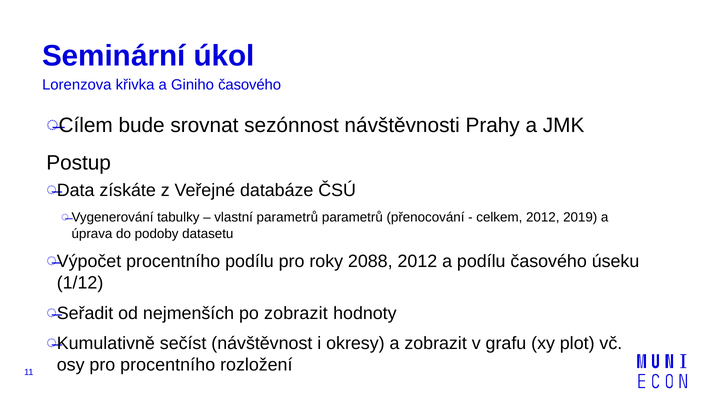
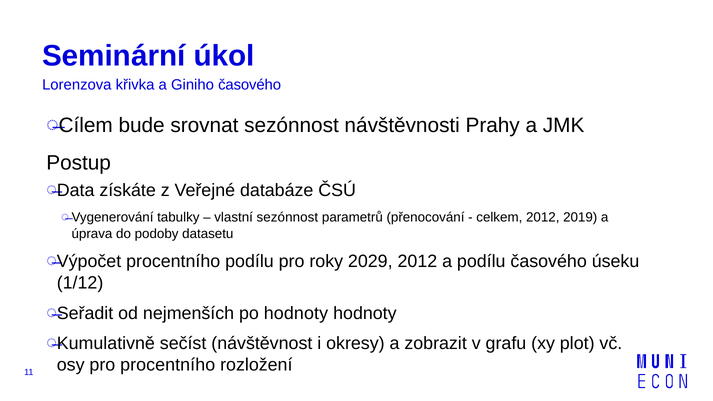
vlastní parametrů: parametrů -> sezónnost (287, 218)
2088: 2088 -> 2029 (370, 262)
po zobrazit: zobrazit -> hodnoty (296, 313)
